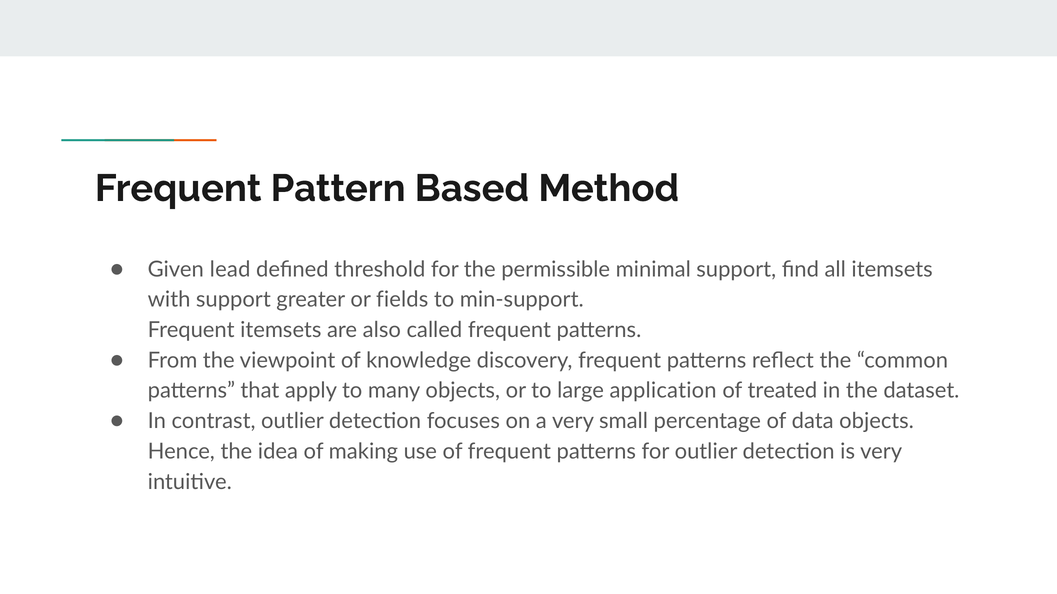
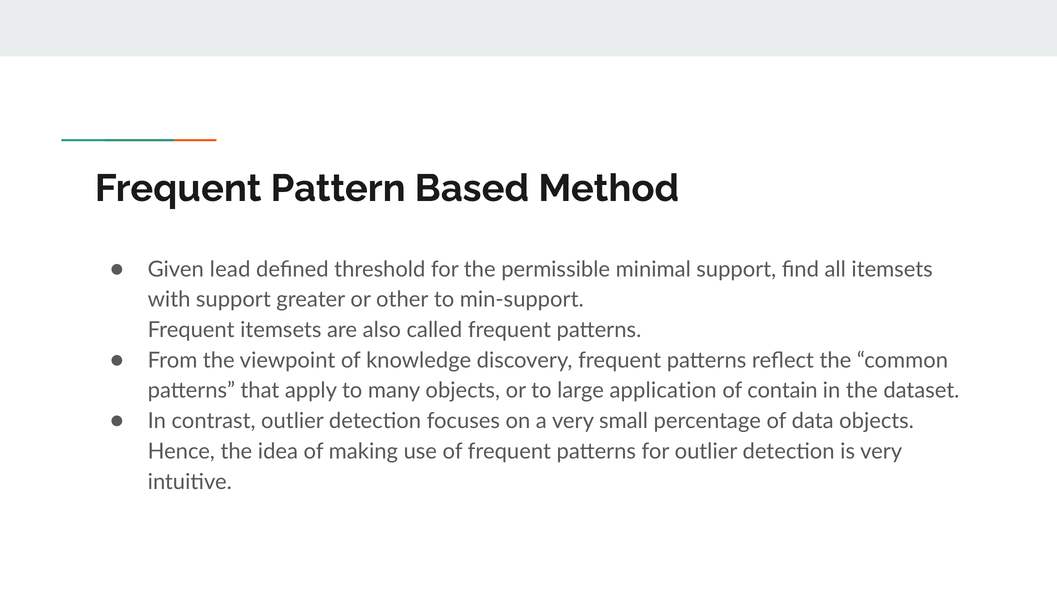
fields: fields -> other (402, 300)
treated: treated -> contain (782, 391)
